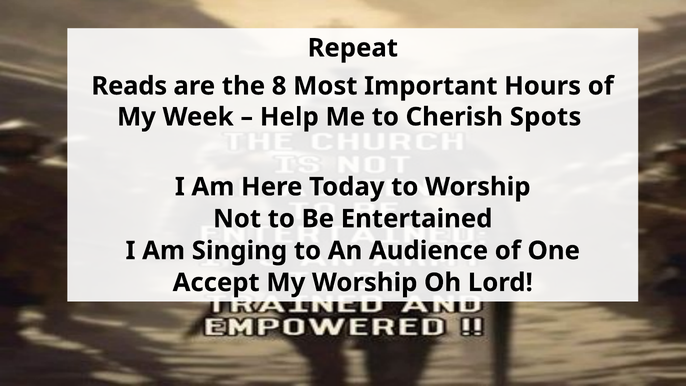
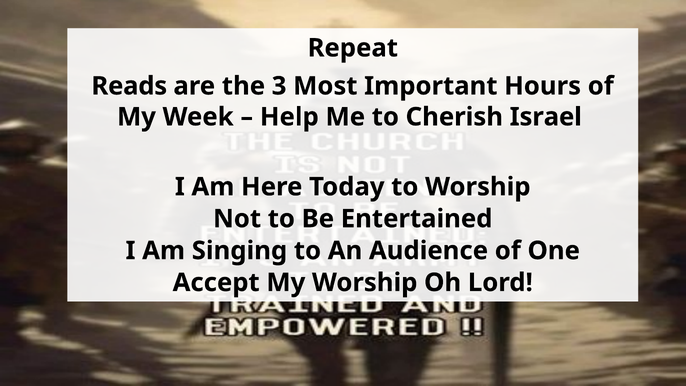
8: 8 -> 3 (279, 86)
Spots: Spots -> Israel (546, 117)
